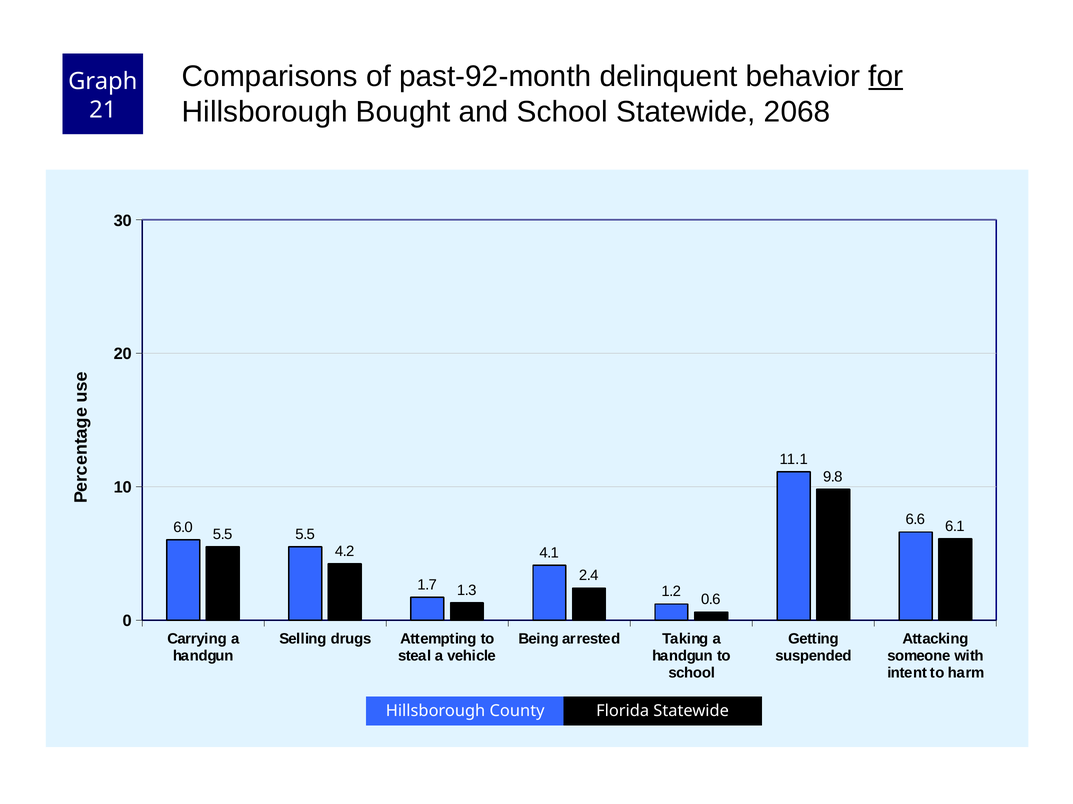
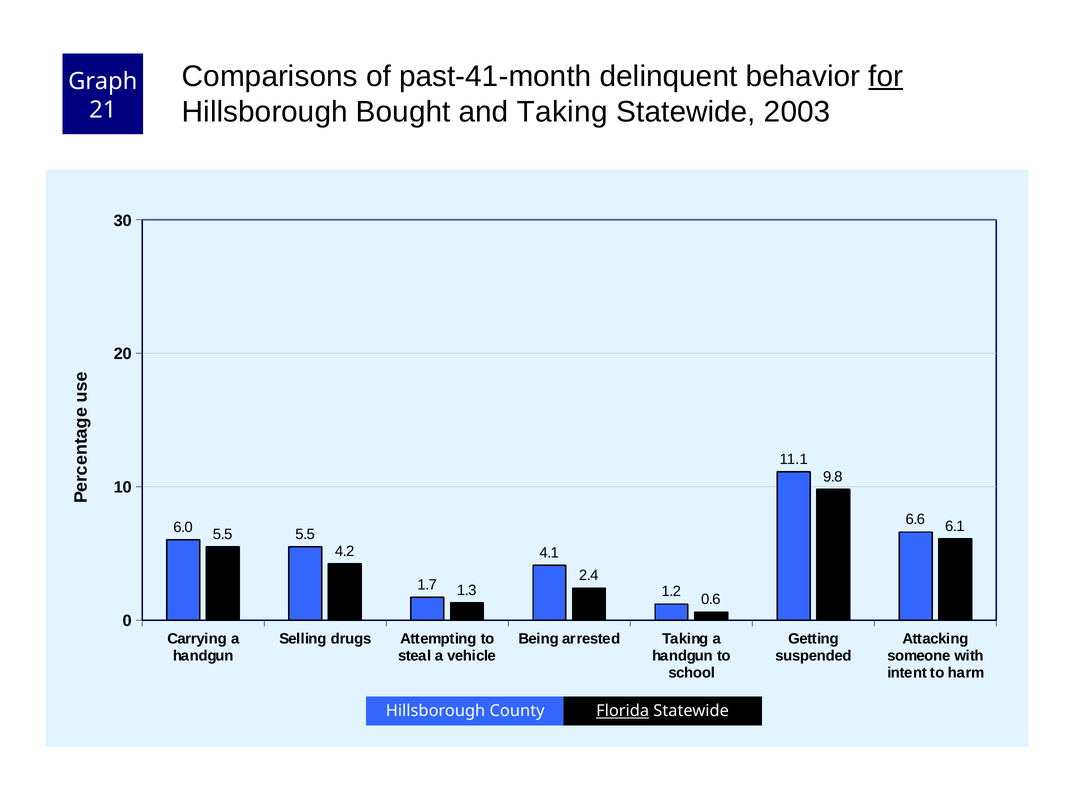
past-92-month: past-92-month -> past-41-month (495, 76)
and School: School -> Taking (562, 112)
2068: 2068 -> 2003 (797, 112)
Florida underline: none -> present (623, 712)
